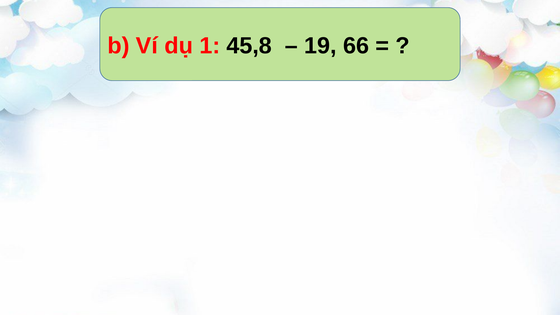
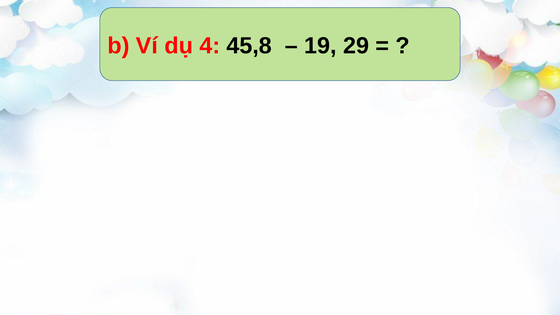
1: 1 -> 4 (210, 46)
66: 66 -> 29 (356, 46)
